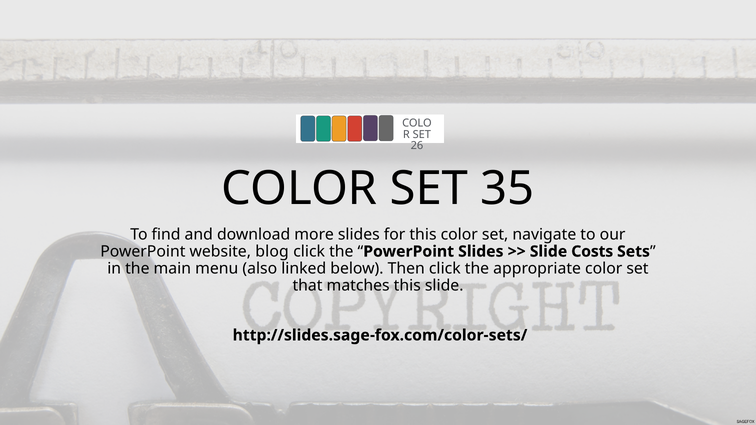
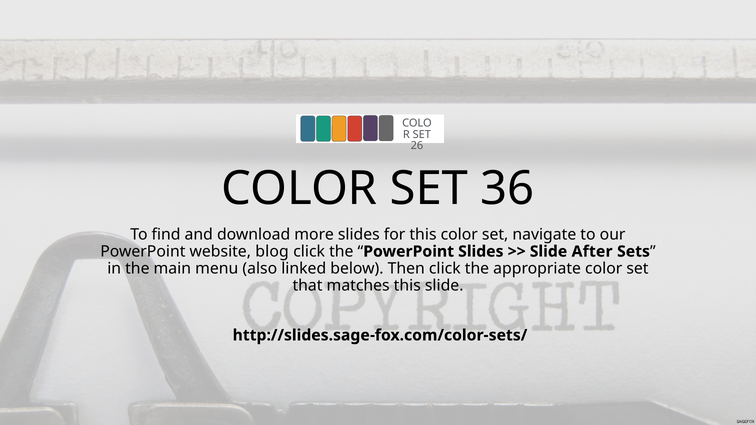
35: 35 -> 36 (507, 189)
Costs: Costs -> After (592, 252)
